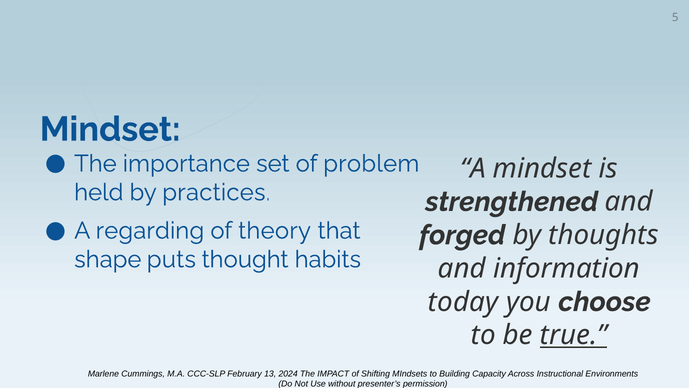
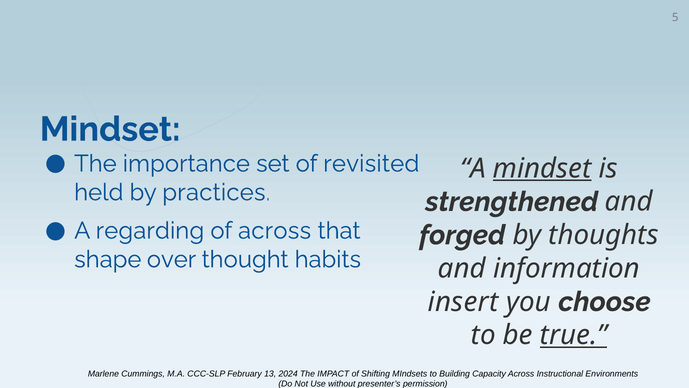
problem: problem -> revisited (371, 163)
mindset underline: none -> present (542, 168)
of theory: theory -> across (275, 230)
puts: puts -> over (171, 259)
today: today -> insert (463, 302)
